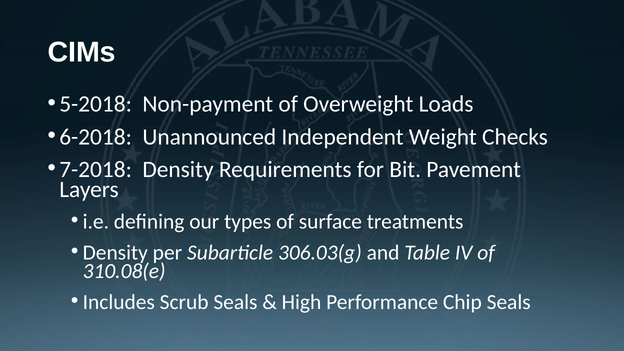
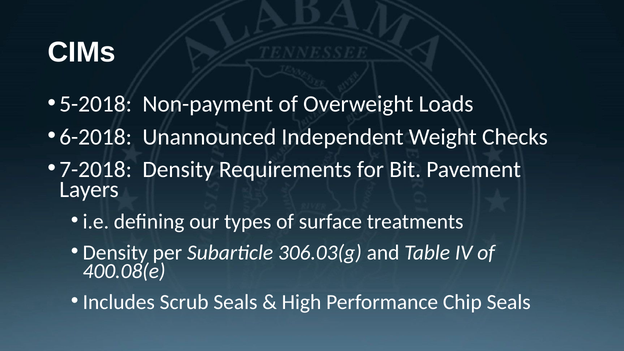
310.08(e: 310.08(e -> 400.08(e (124, 271)
